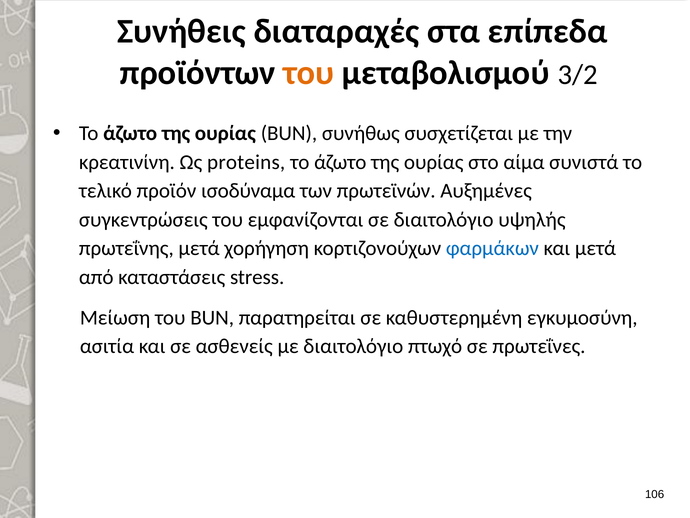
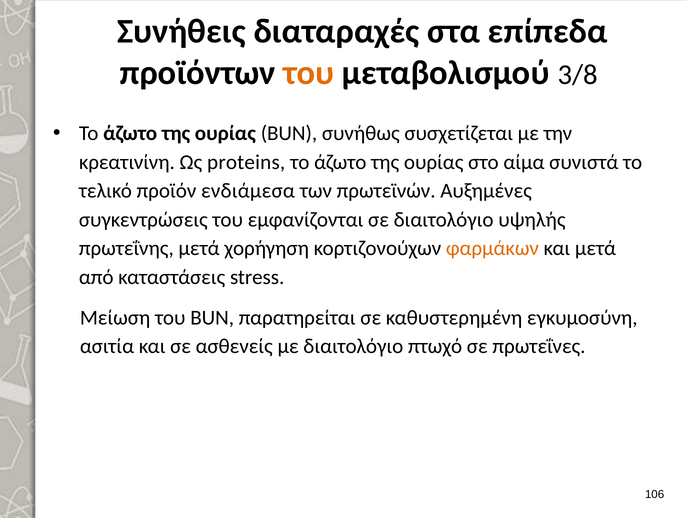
3/2: 3/2 -> 3/8 (578, 75)
ισοδύναμα: ισοδύναμα -> ενδιάμεσα (248, 191)
φαρμάκων colour: blue -> orange (492, 248)
